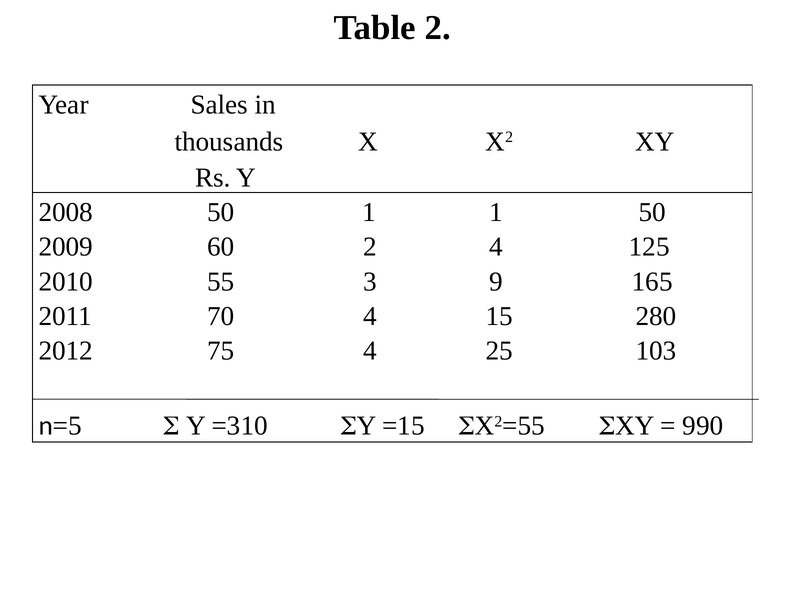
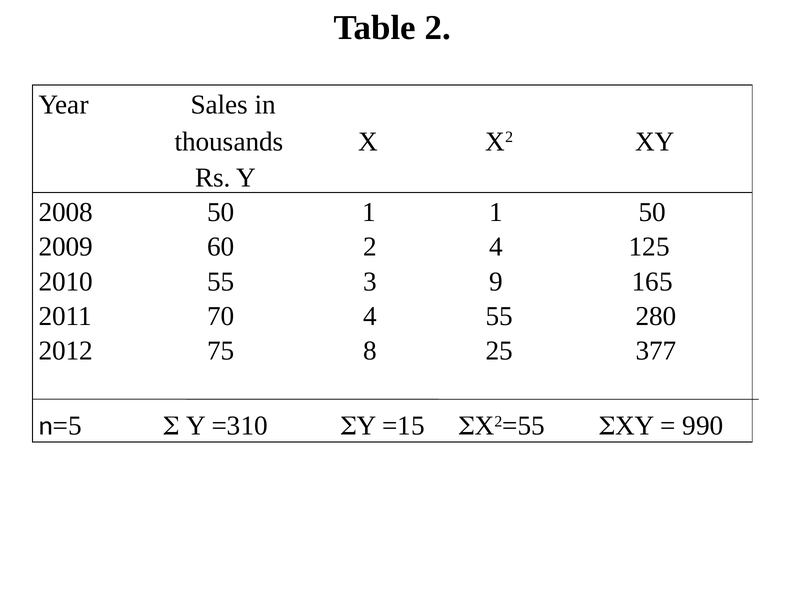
4 15: 15 -> 55 (499, 316)
75 4: 4 -> 8 (370, 351)
103: 103 -> 377 (656, 351)
